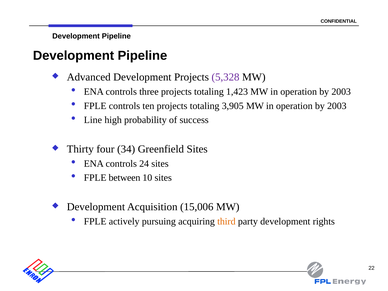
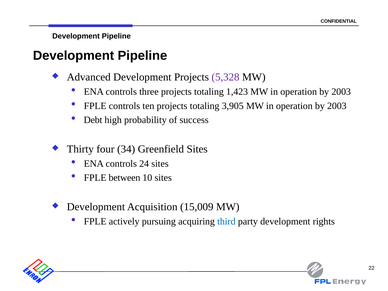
Line: Line -> Debt (93, 120)
15,006: 15,006 -> 15,009 (197, 207)
third colour: orange -> blue (226, 222)
